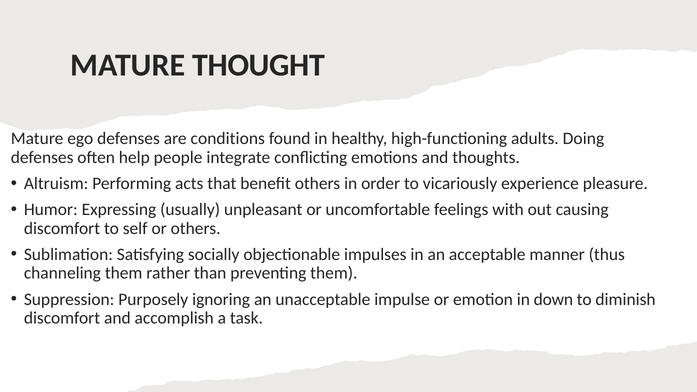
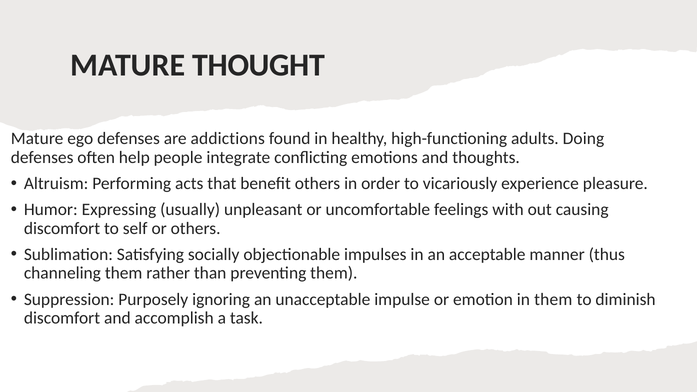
conditions: conditions -> addictions (228, 139)
in down: down -> them (553, 299)
